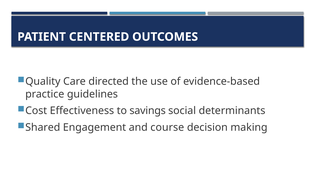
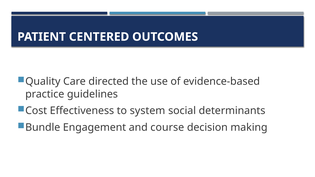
savings: savings -> system (148, 111)
Shared: Shared -> Bundle (43, 128)
